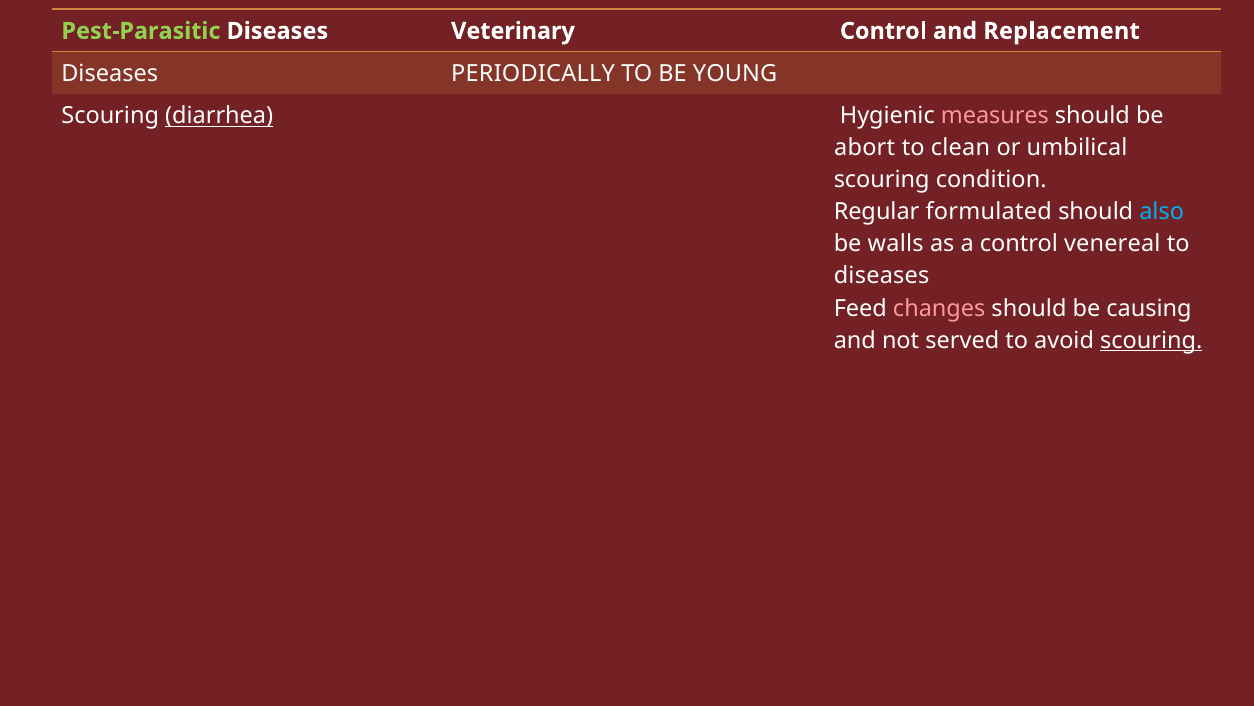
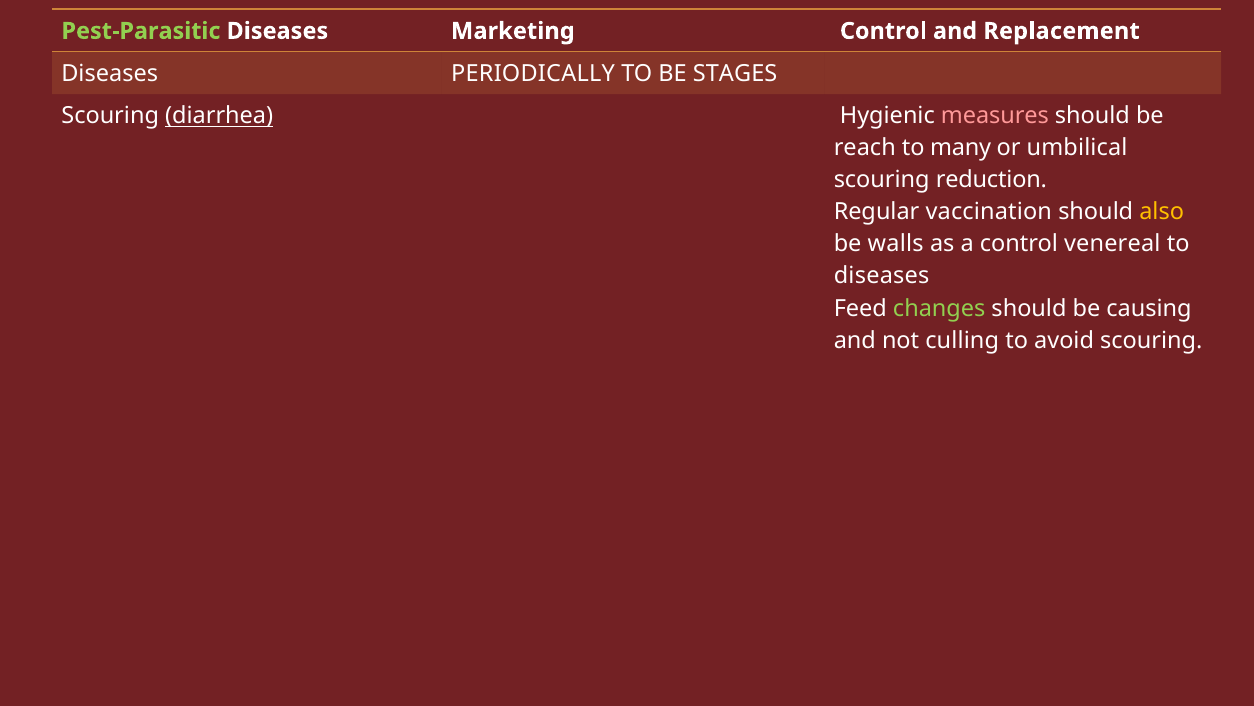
Veterinary: Veterinary -> Marketing (513, 31)
YOUNG: YOUNG -> STAGES (735, 74)
abort: abort -> reach (865, 148)
clean: clean -> many (961, 148)
condition: condition -> reduction (991, 180)
formulated: formulated -> vaccination (989, 212)
also colour: light blue -> yellow (1162, 212)
changes colour: pink -> light green (939, 308)
served: served -> culling (962, 340)
scouring underline: present -> none (1151, 340)
